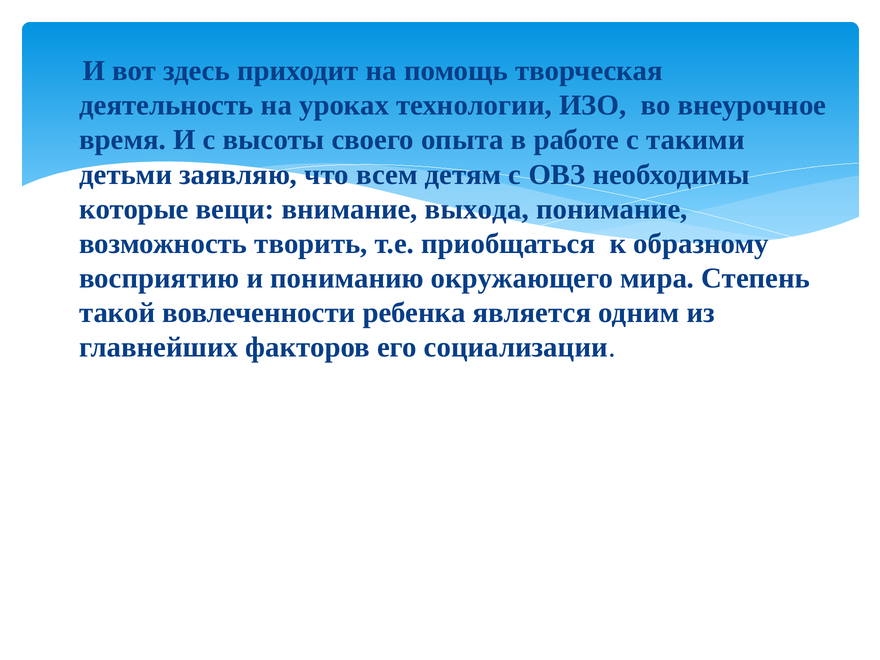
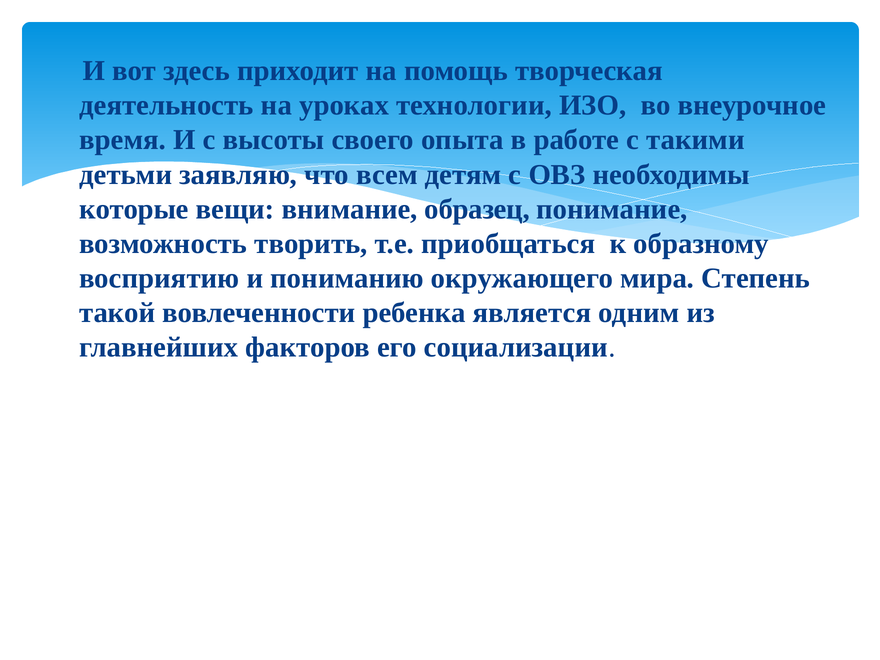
выхода: выхода -> образец (477, 209)
